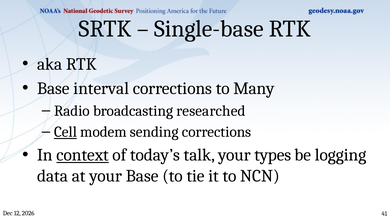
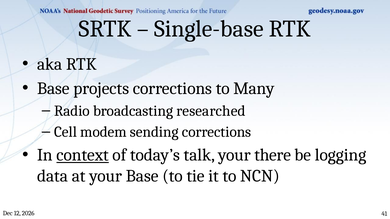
interval: interval -> projects (101, 89)
Cell underline: present -> none (65, 132)
types: types -> there (273, 155)
